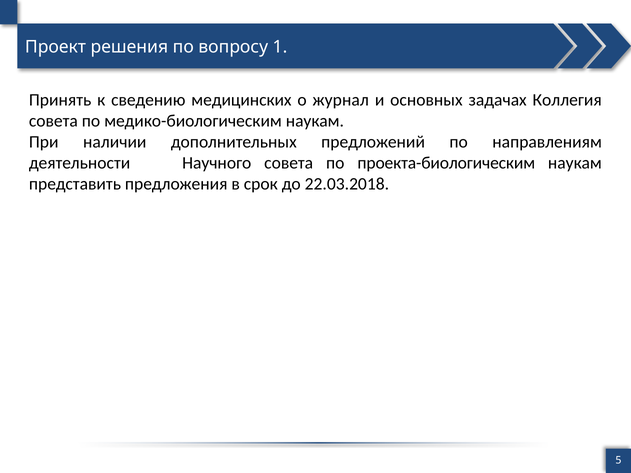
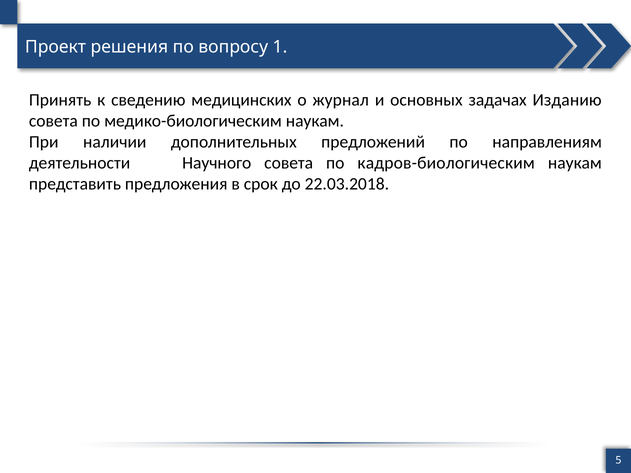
Коллегия: Коллегия -> Изданию (567, 100)
проекта-биологическим: проекта-биологическим -> кадров-биологическим (446, 163)
